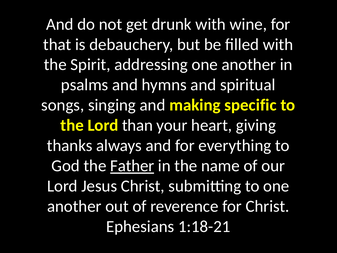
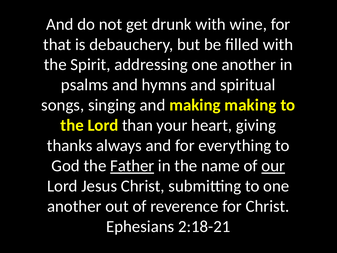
making specific: specific -> making (250, 105)
our underline: none -> present (273, 166)
1:18-21: 1:18-21 -> 2:18-21 (204, 226)
